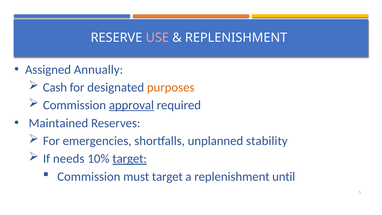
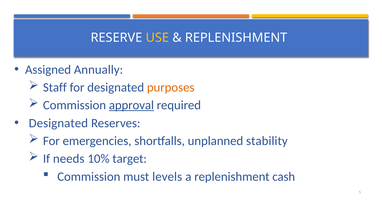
USE colour: pink -> yellow (157, 38)
Cash: Cash -> Staff (55, 87)
Maintained: Maintained -> Designated (58, 123)
target underline: present -> none (130, 159)
must target: target -> levels (167, 177)
until: until -> cash (284, 177)
